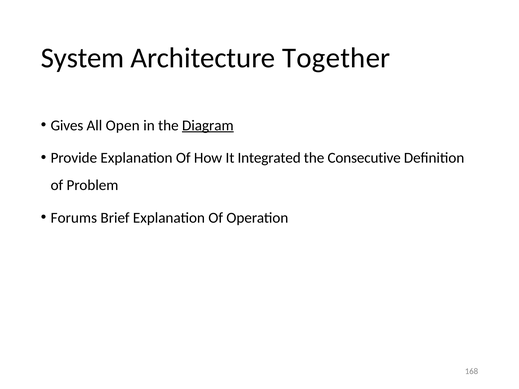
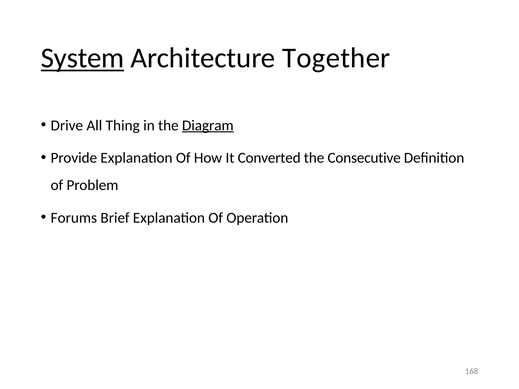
System underline: none -> present (83, 58)
Gives: Gives -> Drive (67, 125)
Open: Open -> Thing (123, 125)
Integrated: Integrated -> Converted (269, 158)
